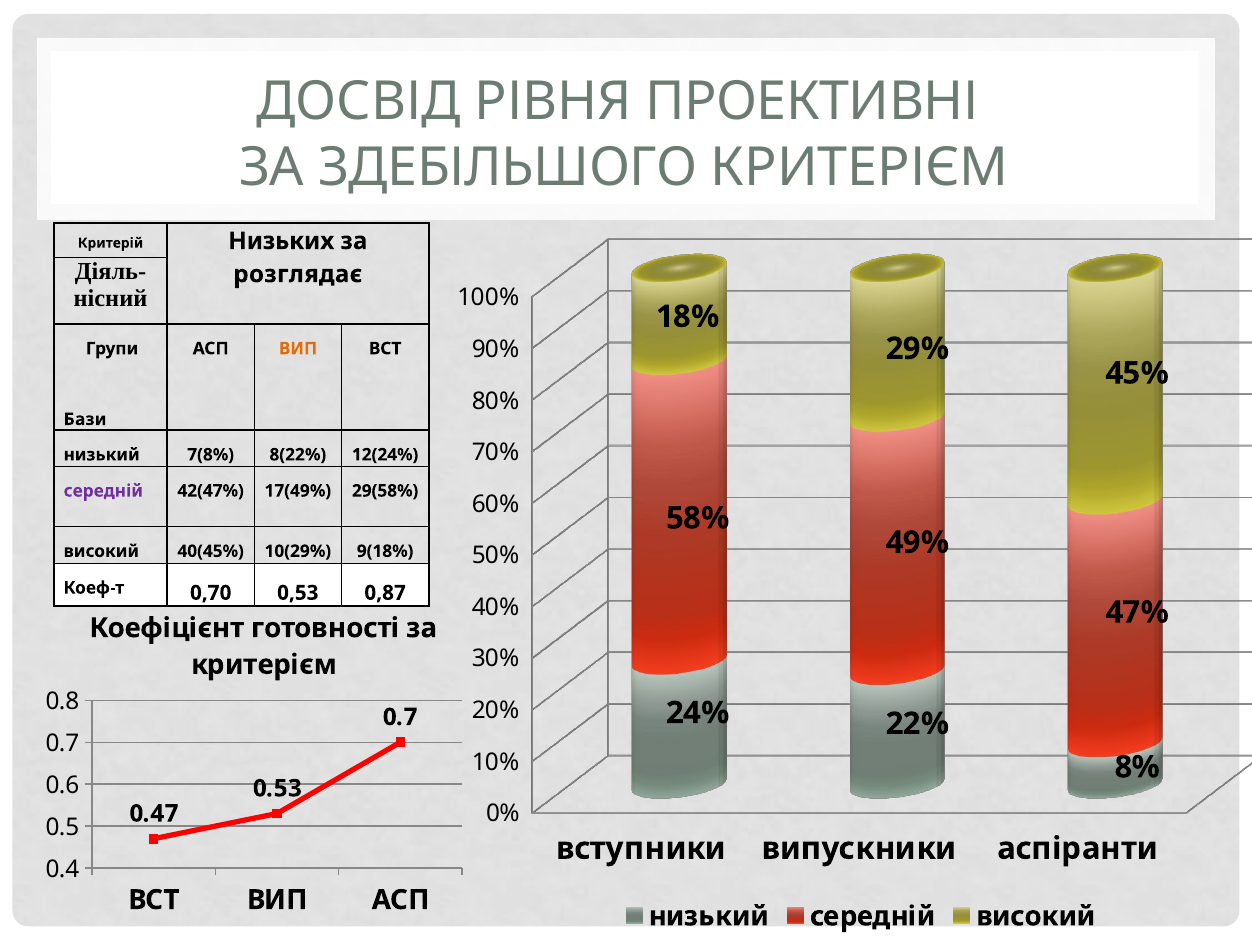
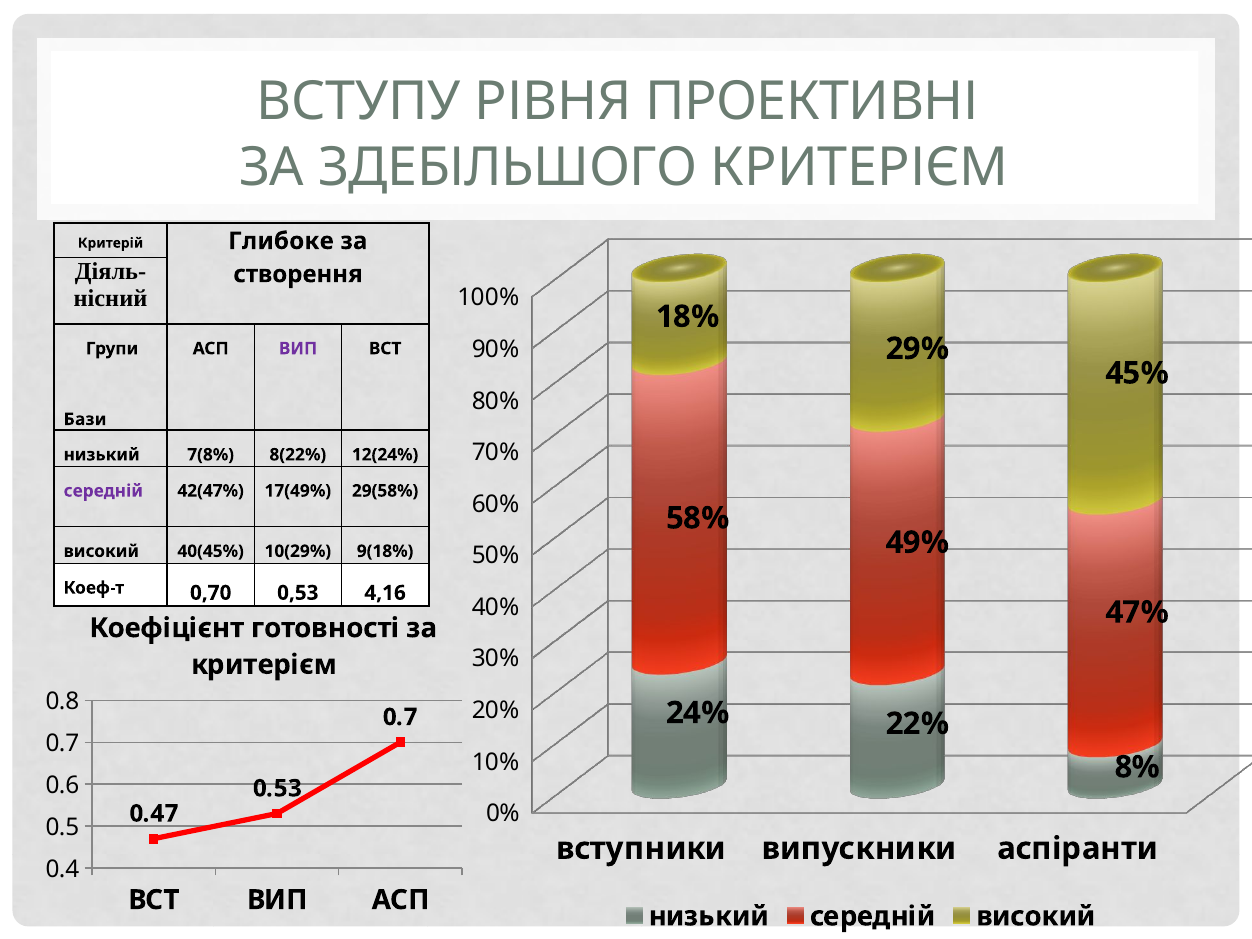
ДОСВІД: ДОСВІД -> ВСТУПУ (359, 102)
Низьких: Низьких -> Глибоке (281, 241)
розглядає: розглядає -> створення (298, 274)
ВИП colour: orange -> purple (298, 349)
0,87: 0,87 -> 4,16 (385, 593)
